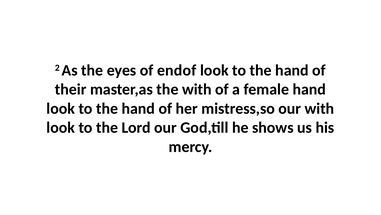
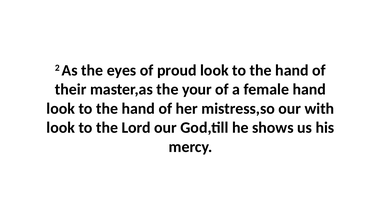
endof: endof -> proud (177, 70)
the with: with -> your (197, 89)
